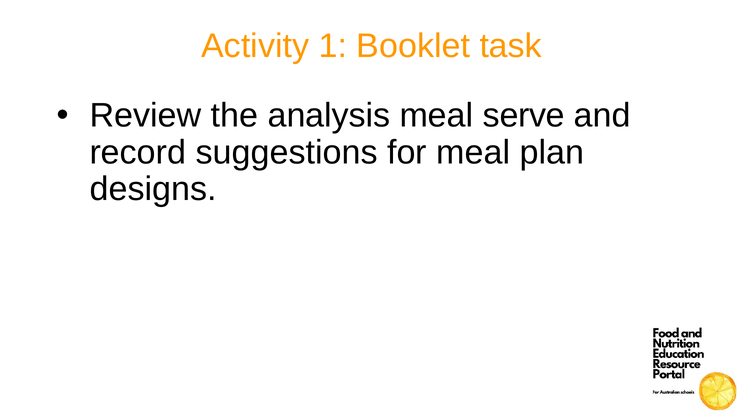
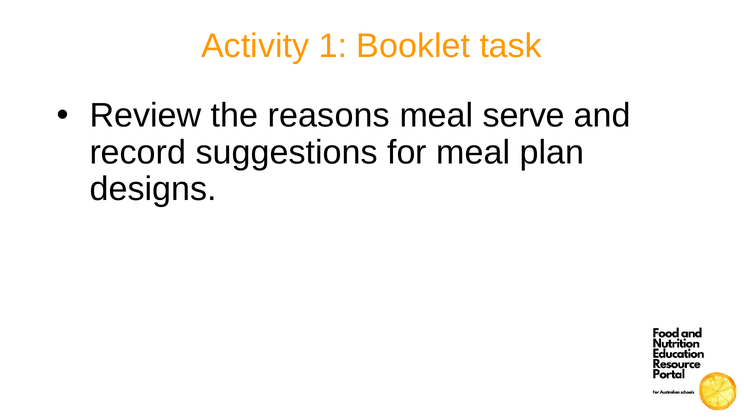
analysis: analysis -> reasons (329, 116)
